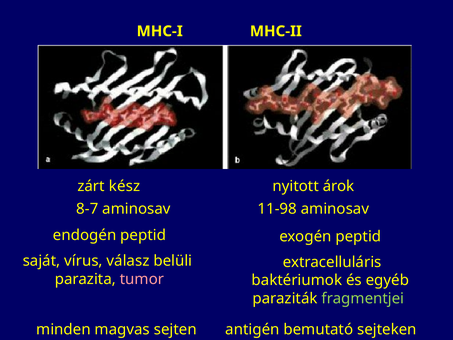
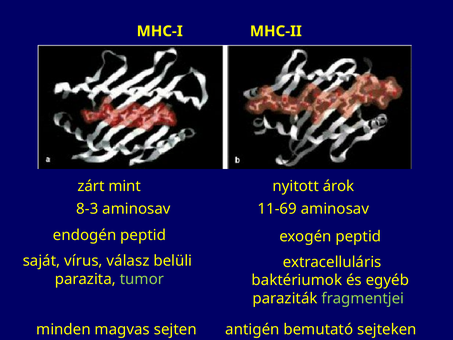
kész: kész -> mint (125, 186)
8-7: 8-7 -> 8-3 (87, 209)
11-98: 11-98 -> 11-69 (277, 209)
tumor colour: pink -> light green (142, 279)
